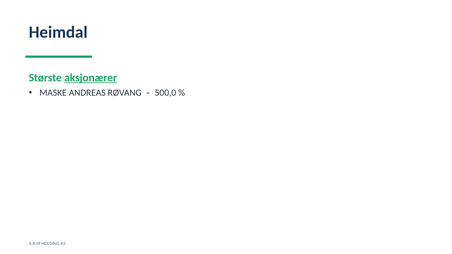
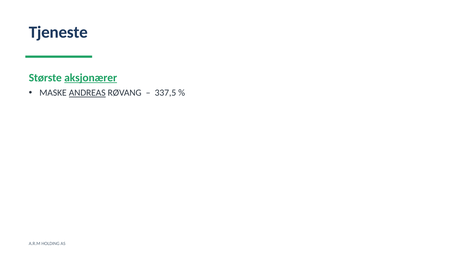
Heimdal: Heimdal -> Tjeneste (58, 32)
ANDREAS underline: none -> present (87, 93)
500,0: 500,0 -> 337,5 (165, 93)
